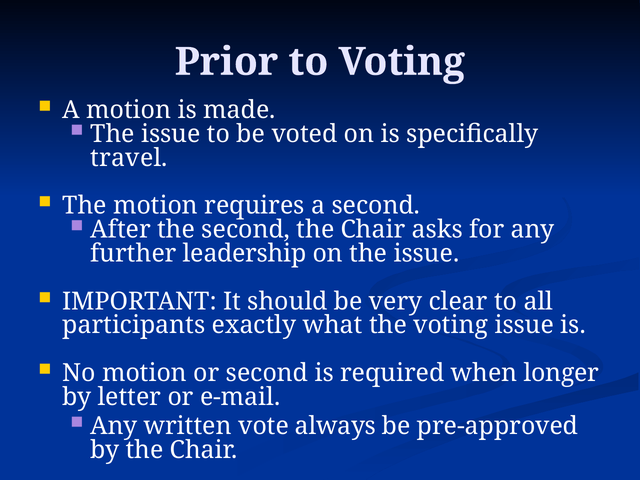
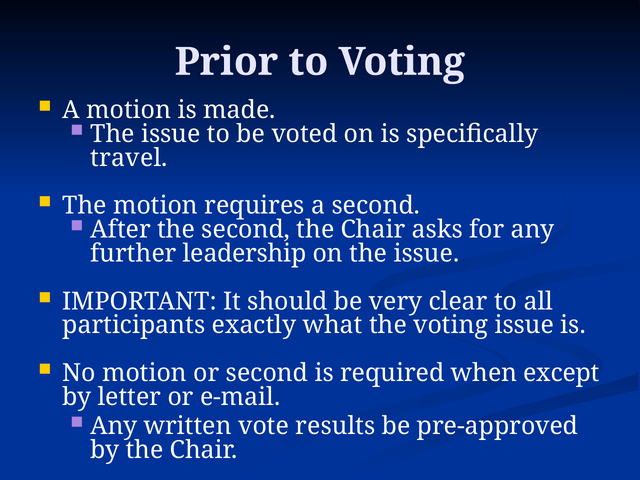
longer: longer -> except (561, 373)
always: always -> results (335, 426)
